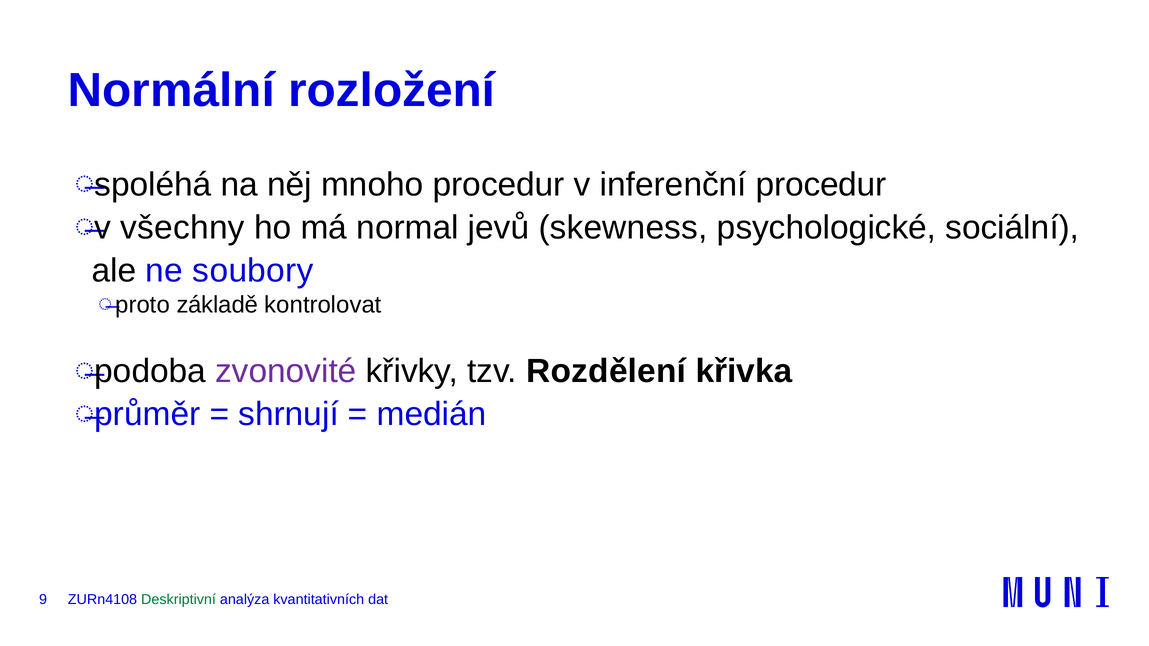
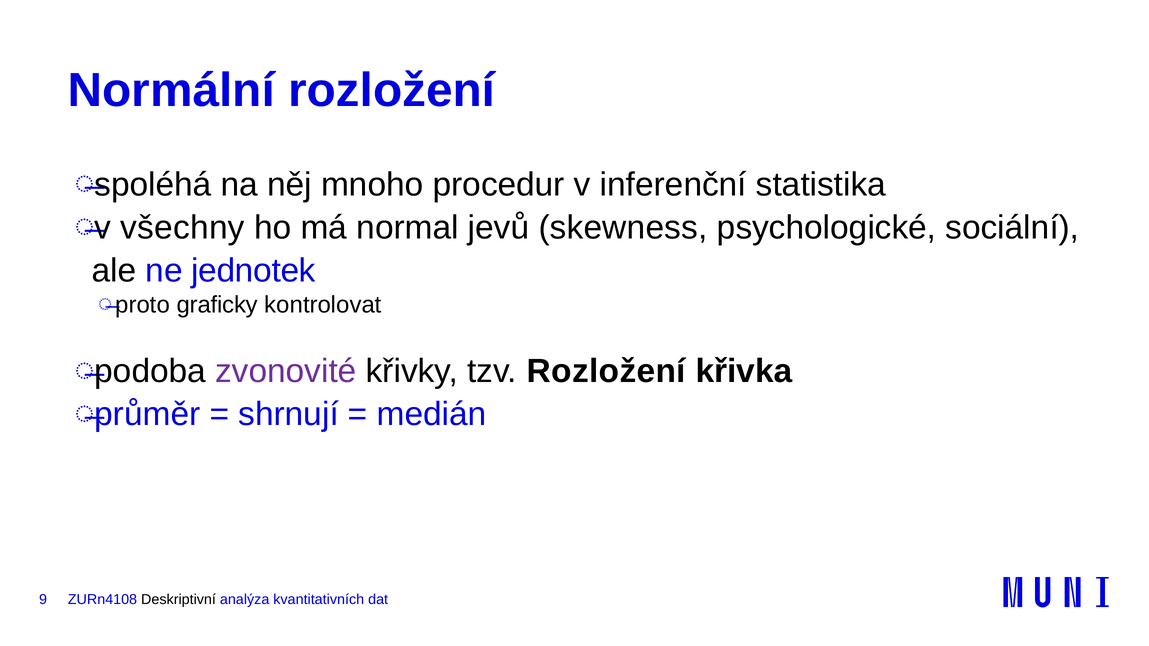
inferenční procedur: procedur -> statistika (821, 185)
soubory: soubory -> jednotek (253, 271)
základě: základě -> graficky (217, 305)
tzv Rozdělení: Rozdělení -> Rozložení (606, 371)
Deskriptivní colour: green -> black (179, 600)
